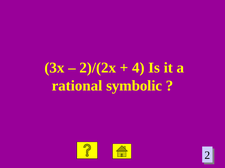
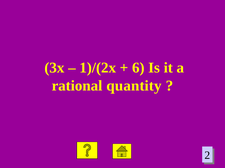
2)/(2x: 2)/(2x -> 1)/(2x (98, 68)
4: 4 -> 6 (138, 68)
symbolic: symbolic -> quantity (134, 86)
